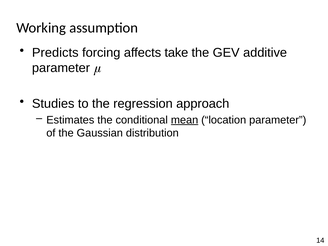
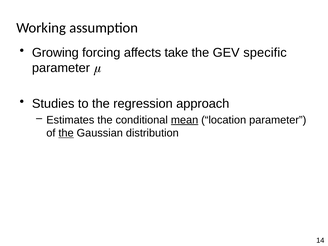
Predicts: Predicts -> Growing (55, 53)
additive: additive -> specific (265, 53)
the underline: none -> present (66, 133)
